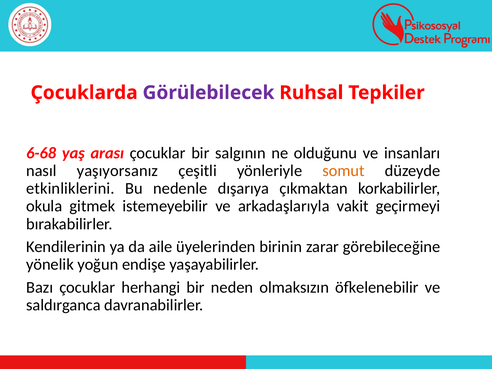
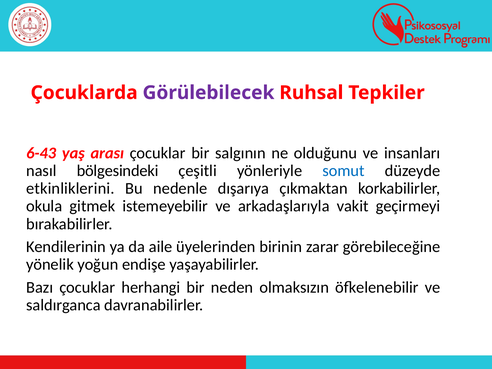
6-68: 6-68 -> 6-43 (41, 153)
yaşıyorsanız: yaşıyorsanız -> bölgesindeki (118, 171)
somut colour: orange -> blue (344, 171)
